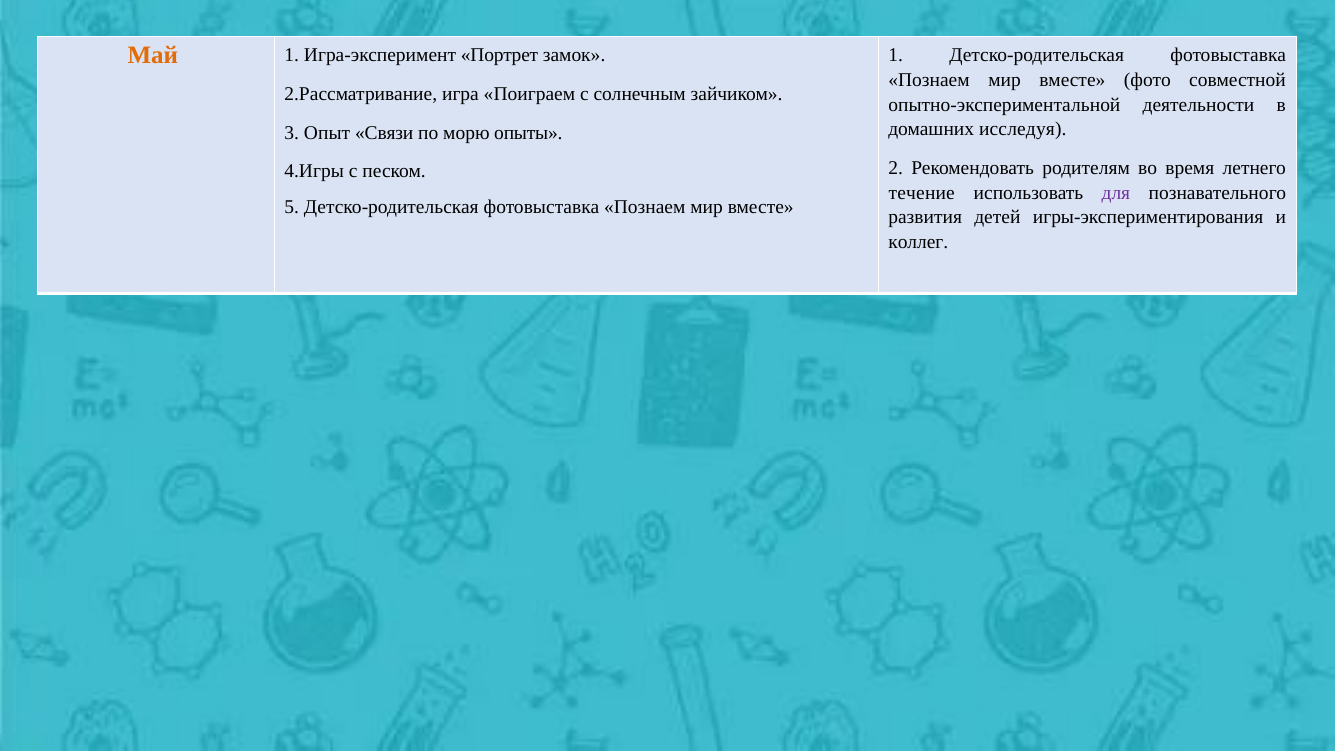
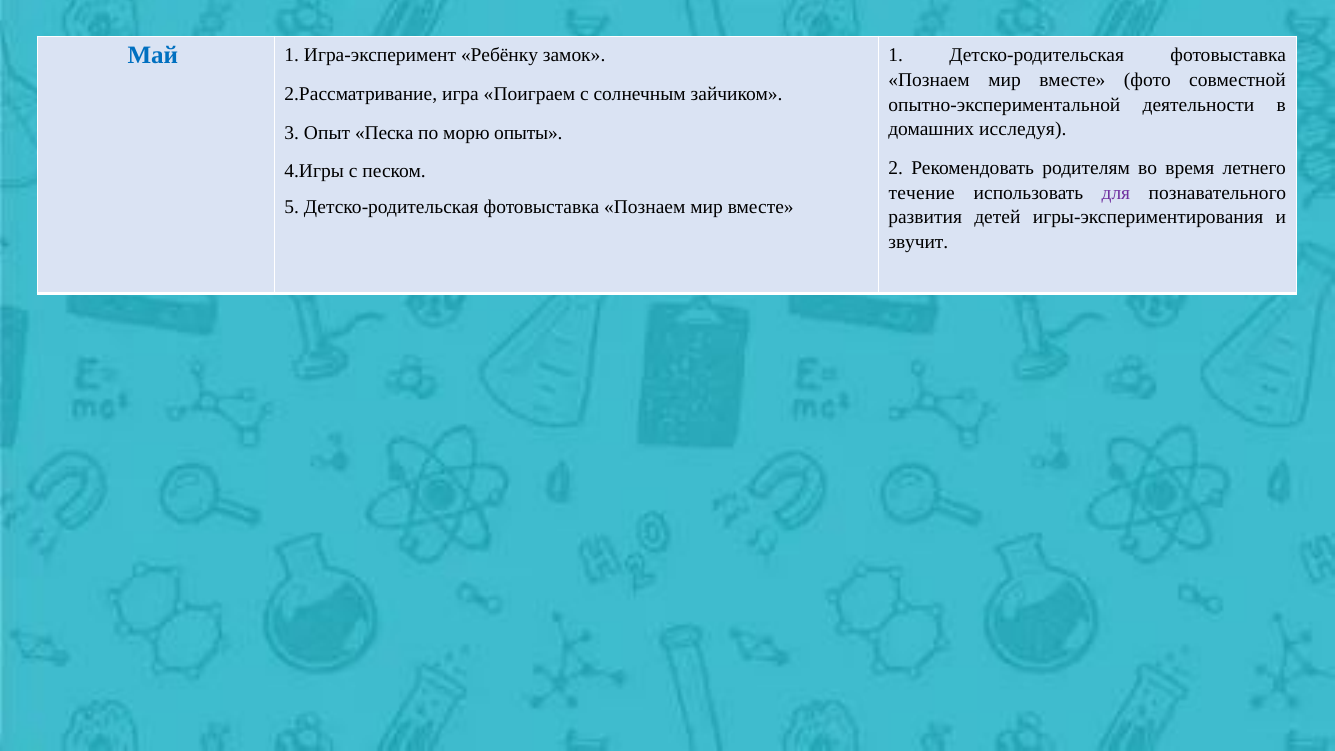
Май colour: orange -> blue (153, 55)
Портрет: Портрет -> Ребёнку (499, 55)
Связи: Связи -> Песка (384, 133)
коллег: коллег -> звучит (918, 242)
